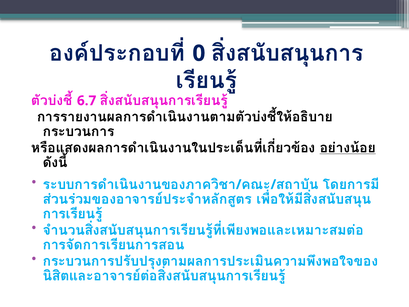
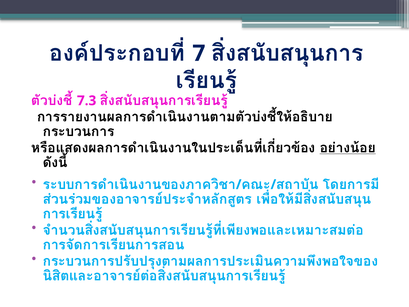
0: 0 -> 7 (199, 53)
6.7: 6.7 -> 7.3 (87, 101)
